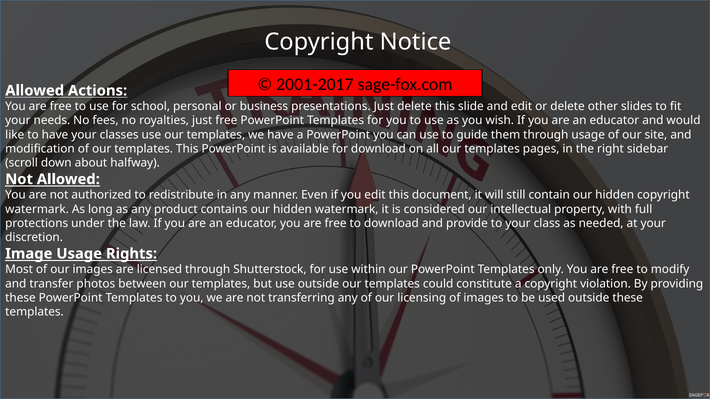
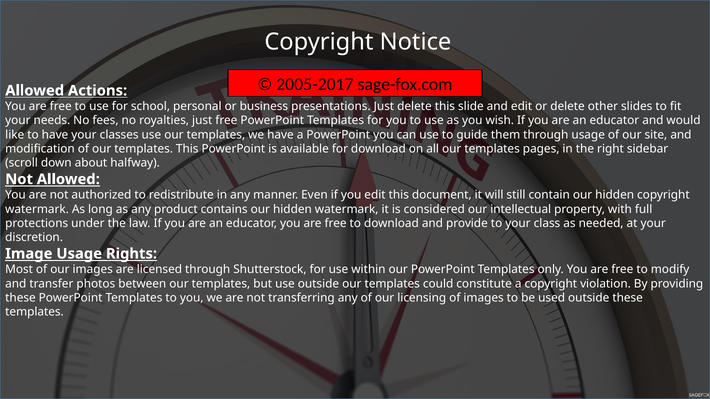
2001-2017: 2001-2017 -> 2005-2017 (315, 84)
